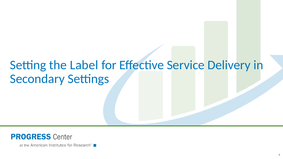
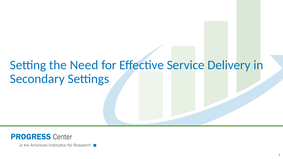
Label: Label -> Need (84, 65)
